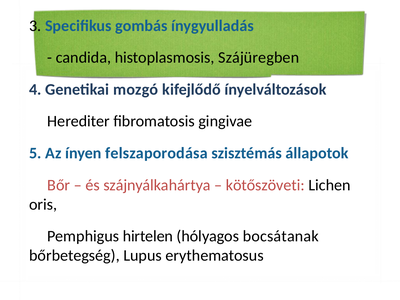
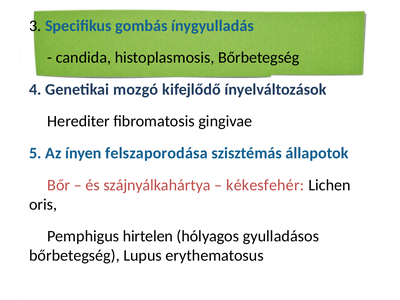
histoplasmosis Szájüregben: Szájüregben -> Bőrbetegség (259, 58)
kötőszöveti: kötőszöveti -> kékesfehér (265, 185)
bocsátanak: bocsátanak -> gyulladásos (281, 236)
